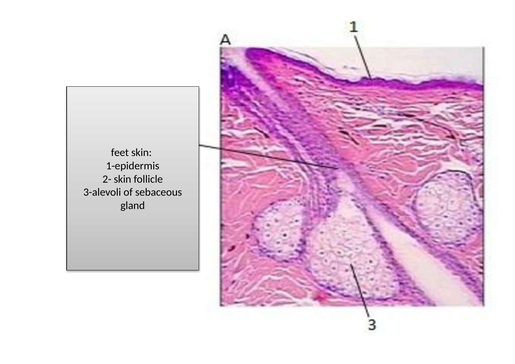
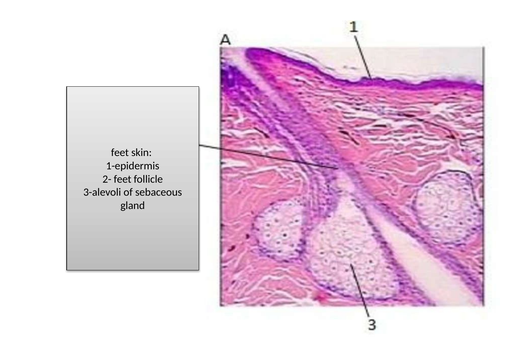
2- skin: skin -> feet (123, 179)
